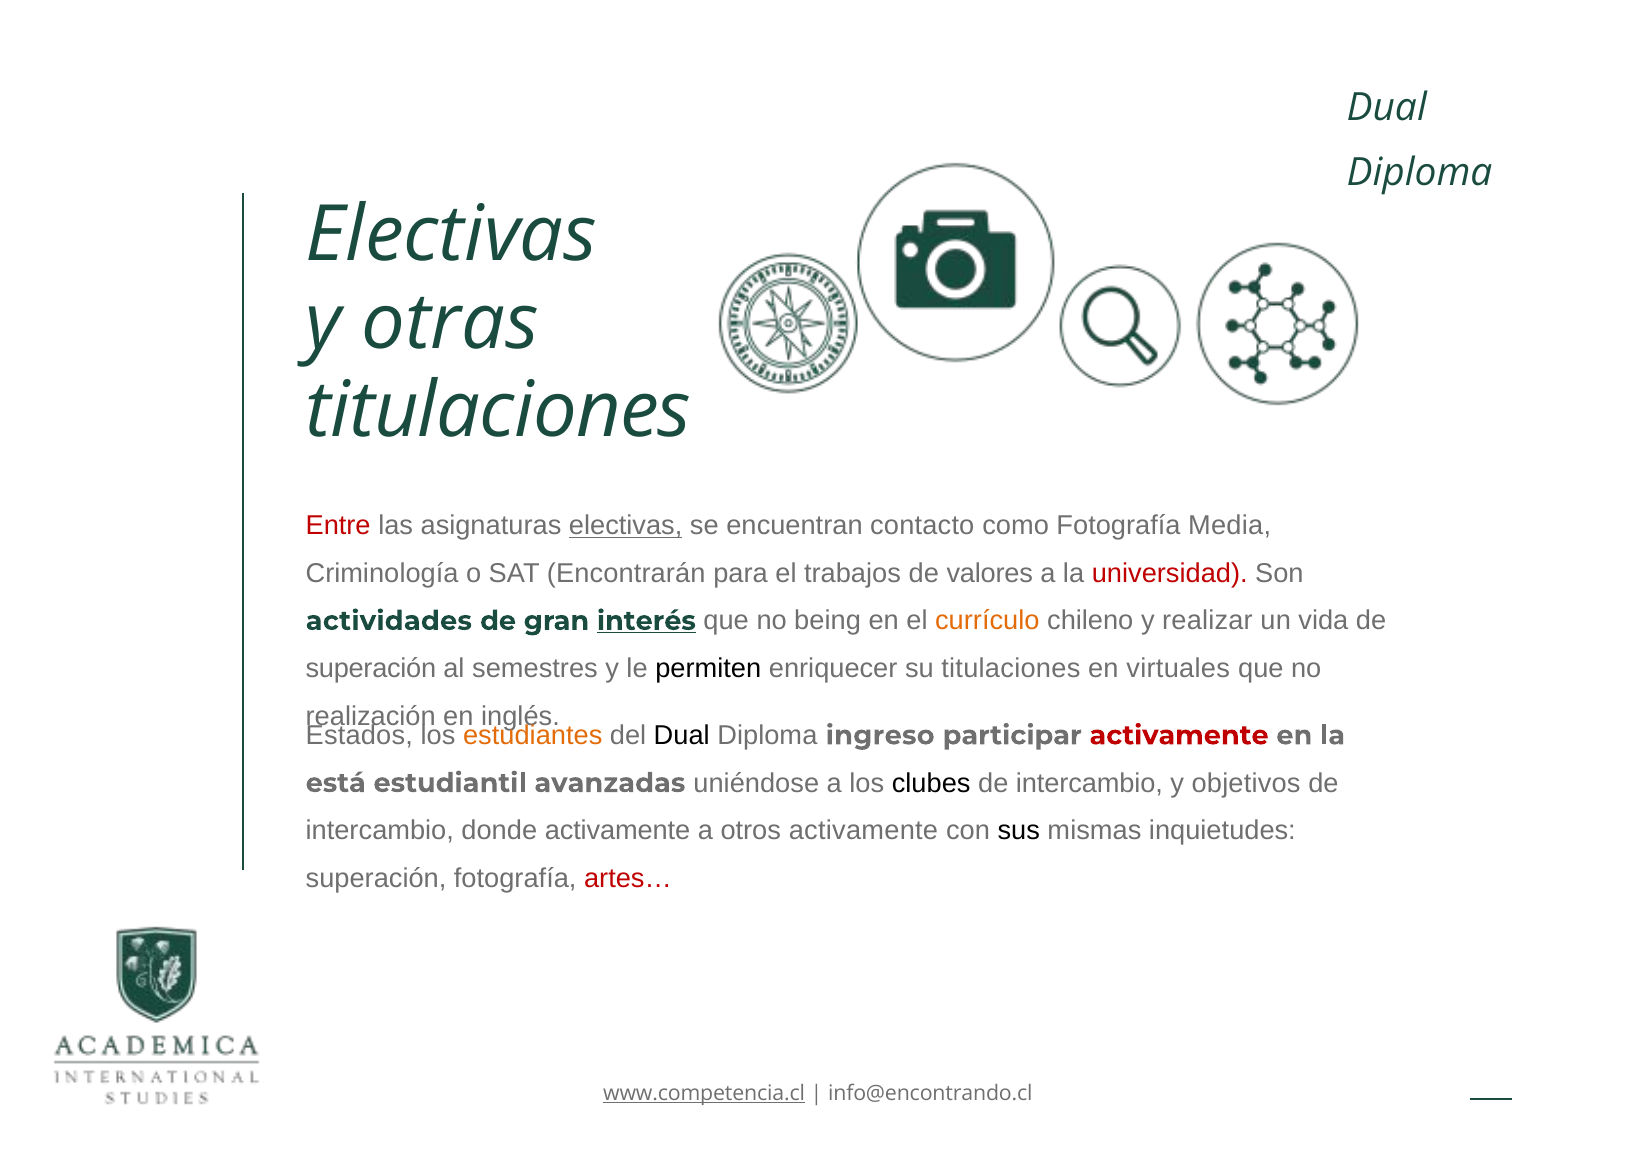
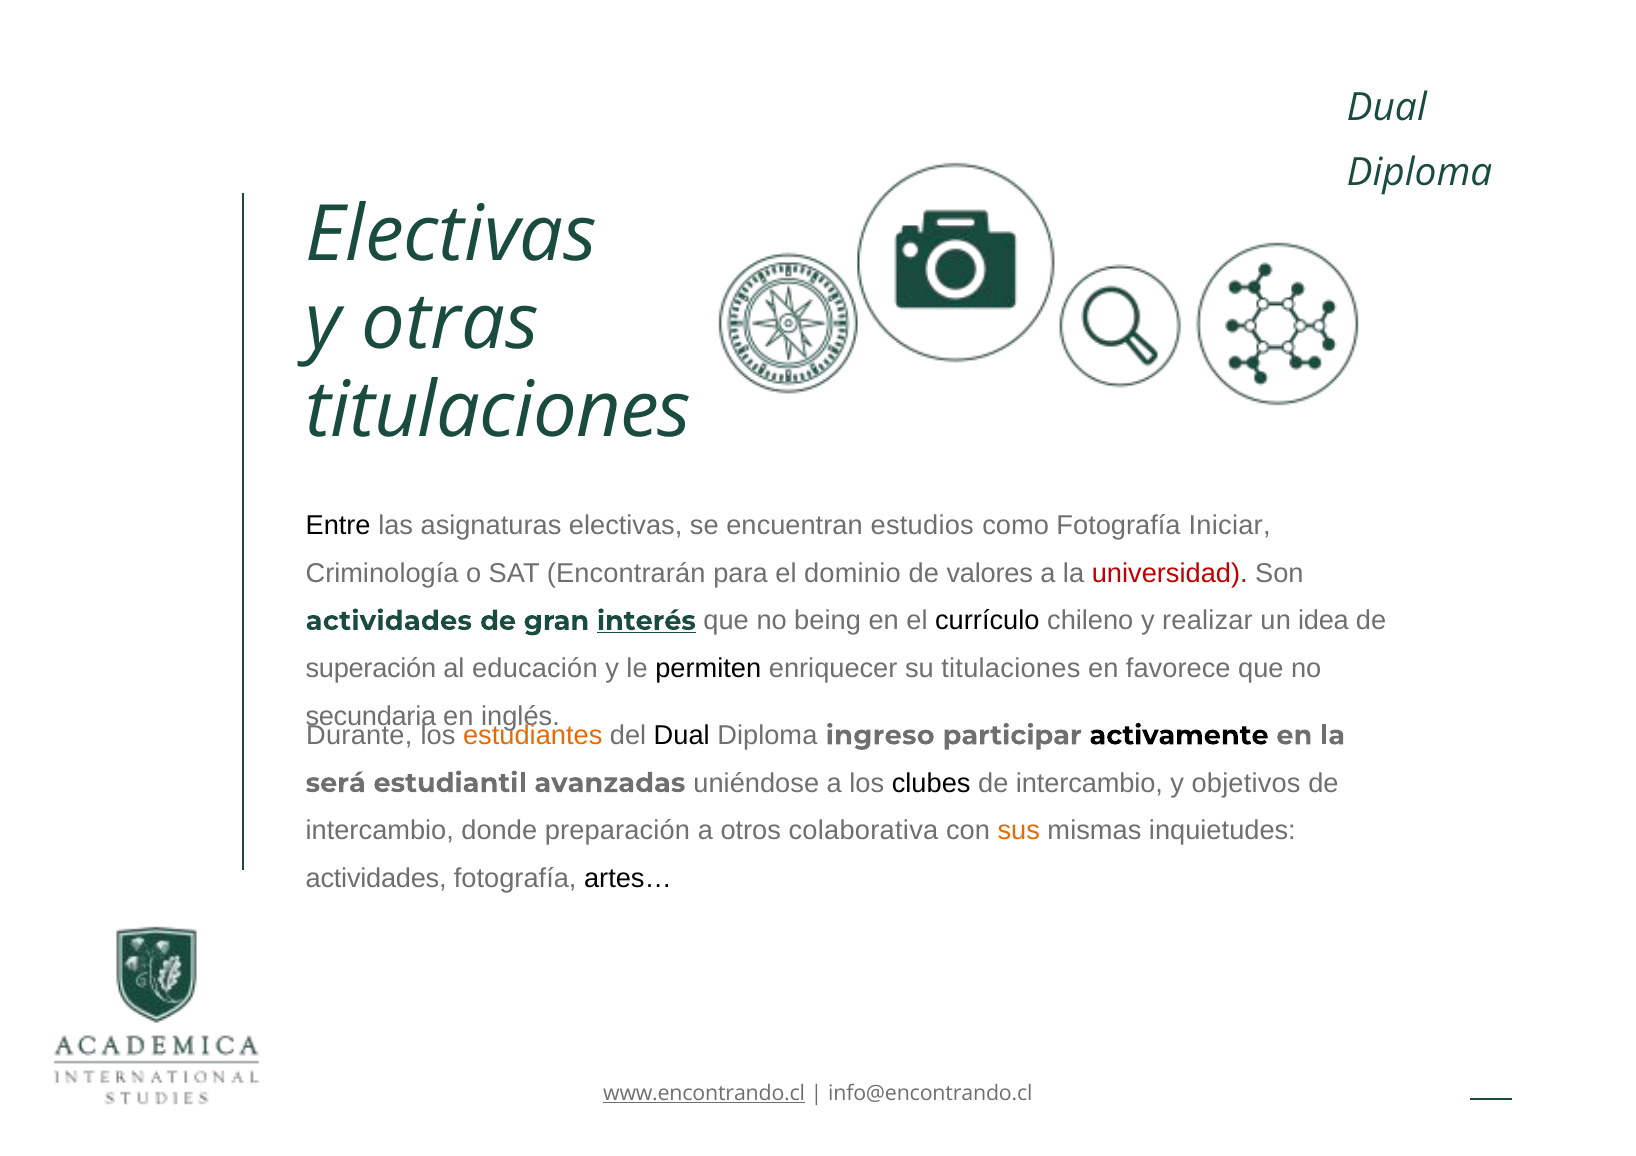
Entre colour: red -> black (338, 526)
electivas underline: present -> none (626, 526)
contacto: contacto -> estudios (922, 526)
Media: Media -> Iniciar (1230, 526)
trabajos: trabajos -> dominio (852, 573)
currículo colour: orange -> black (987, 621)
vida: vida -> idea (1324, 621)
semestres: semestres -> educación (535, 669)
virtuales: virtuales -> favorece (1178, 669)
realización: realización -> secundaria (371, 716)
Estados: Estados -> Durante (359, 735)
activamente colour: red -> black (1179, 735)
está: está -> será (336, 783)
donde activamente: activamente -> preparación (617, 831)
otros activamente: activamente -> colaborativa (863, 831)
sus colour: black -> orange (1019, 831)
superación: superación -> actividades (376, 878)
artes… colour: red -> black (628, 878)
www.competencia.cl: www.competencia.cl -> www.encontrando.cl (704, 1094)
